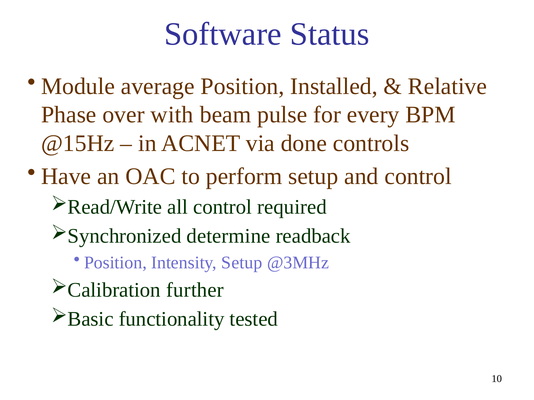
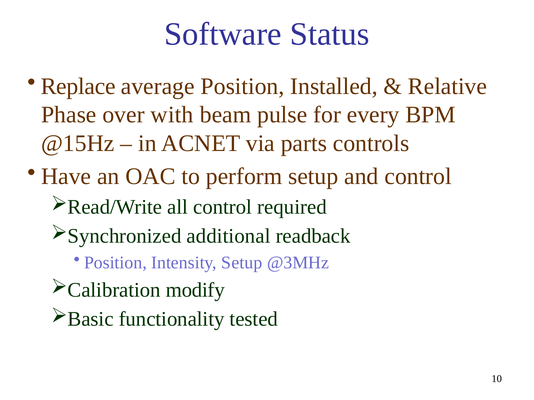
Module: Module -> Replace (78, 86)
done: done -> parts (304, 143)
determine: determine -> additional (229, 236)
further: further -> modify (195, 290)
